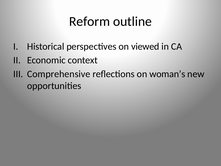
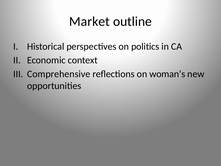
Reform: Reform -> Market (89, 21)
viewed: viewed -> politics (145, 46)
